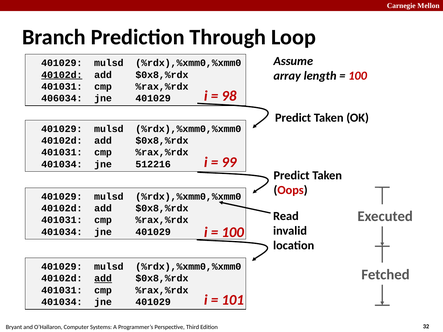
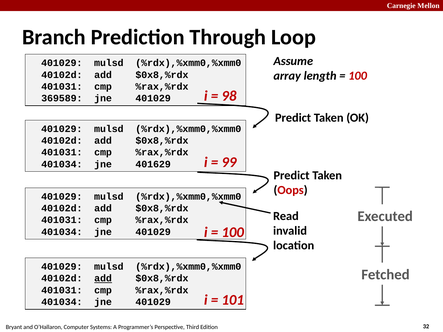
40102d underline: present -> none (62, 75)
406034: 406034 -> 369589 (62, 98)
512216: 512216 -> 401629 (153, 164)
